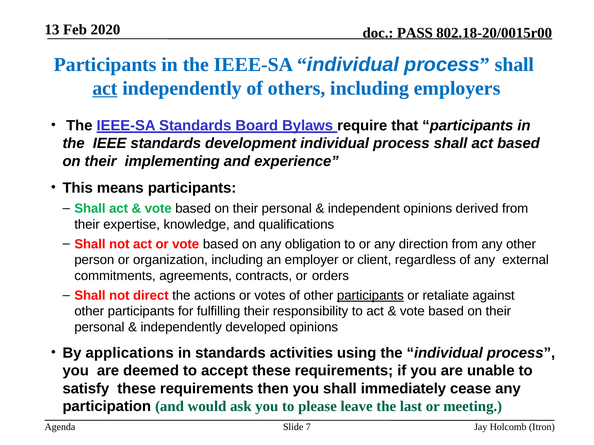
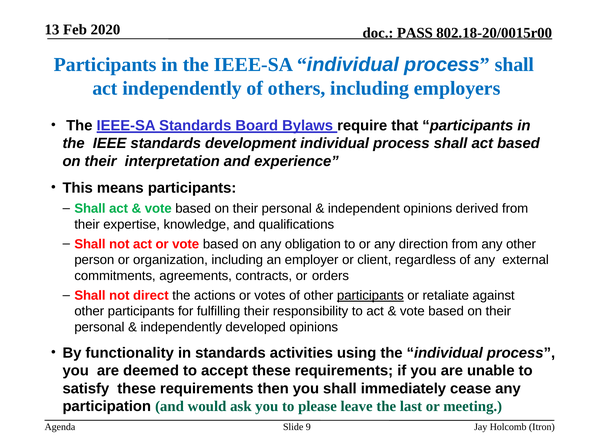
act underline: present -> none (105, 88)
implementing: implementing -> interpretation (172, 161)
applications: applications -> functionality (130, 353)
7: 7 -> 9 (308, 427)
